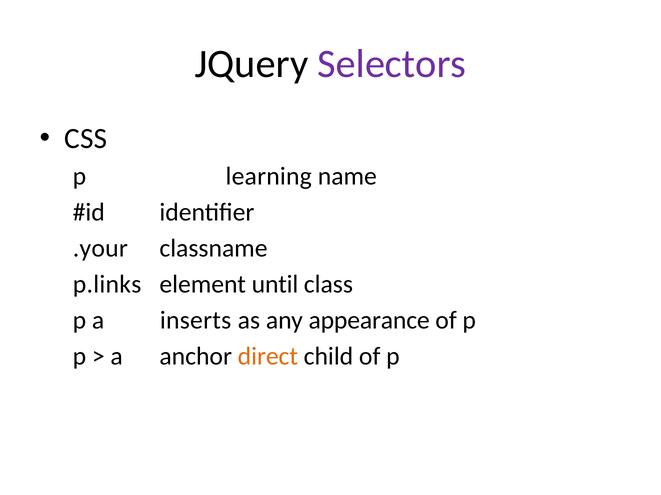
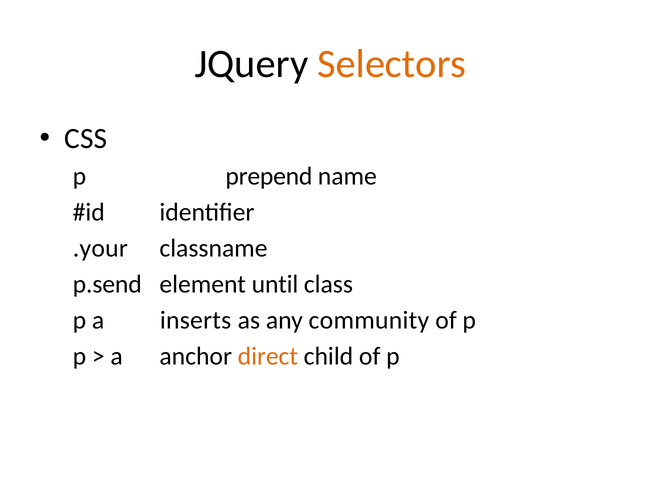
Selectors colour: purple -> orange (392, 64)
learning: learning -> prepend (269, 177)
p.links: p.links -> p.send (107, 285)
appearance: appearance -> community (369, 321)
